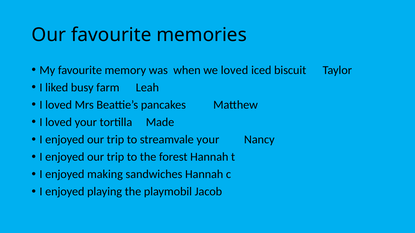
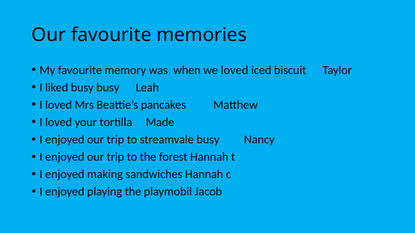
busy farm: farm -> busy (108, 88)
streamvale your: your -> busy (208, 140)
